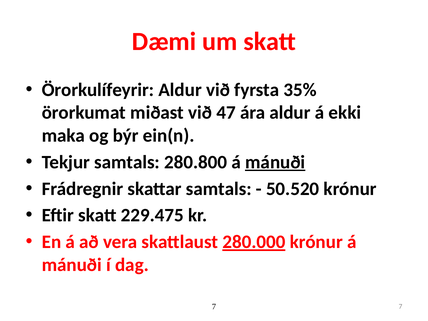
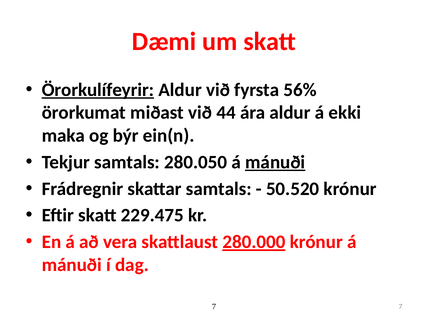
Örorkulífeyrir underline: none -> present (98, 90)
35%: 35% -> 56% (300, 90)
47: 47 -> 44 (226, 113)
280.800: 280.800 -> 280.050 (196, 162)
